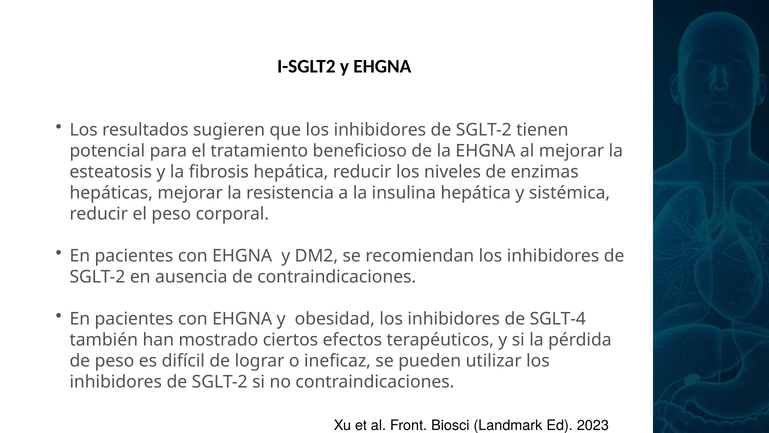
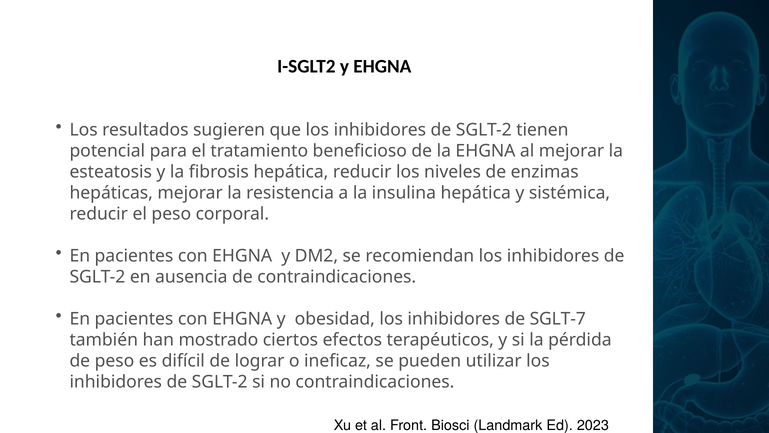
SGLT-4: SGLT-4 -> SGLT-7 (558, 319)
